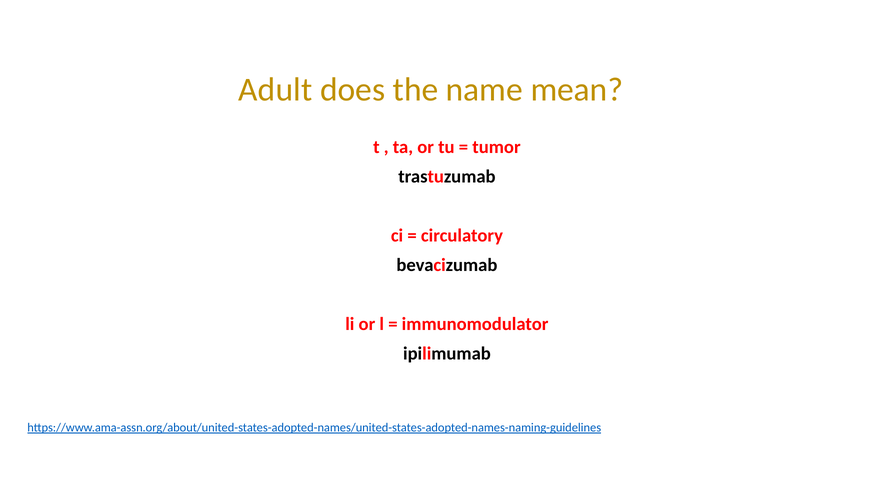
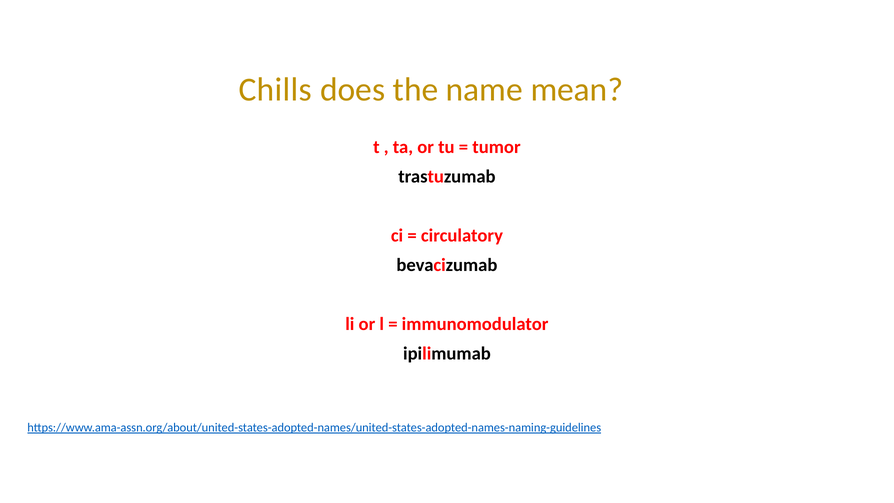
Adult: Adult -> Chills (275, 90)
